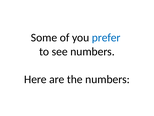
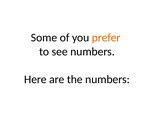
prefer colour: blue -> orange (106, 37)
